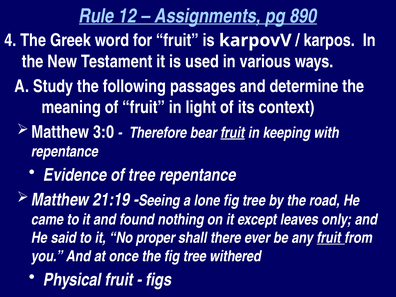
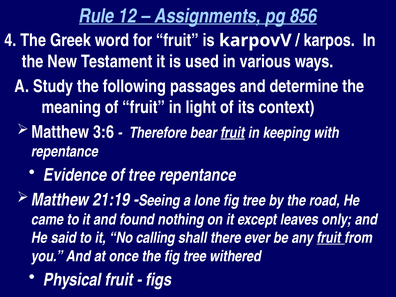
890: 890 -> 856 (303, 16)
3:0: 3:0 -> 3:6 (104, 132)
proper: proper -> calling (156, 238)
